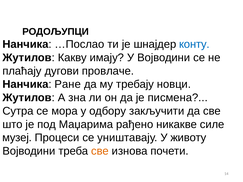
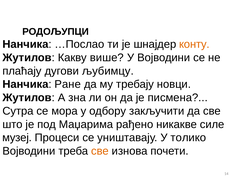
конту colour: blue -> orange (194, 44)
имају: имају -> више (107, 58)
провлаче: провлаче -> љубимцу (108, 71)
животу: животу -> толико (188, 138)
